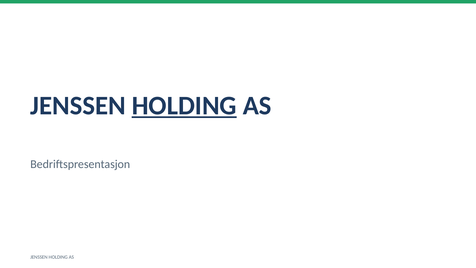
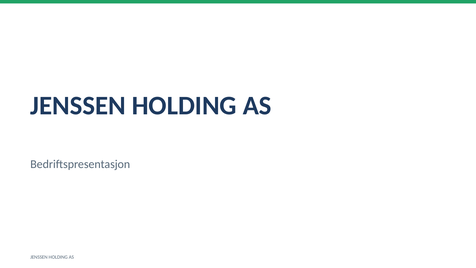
HOLDING underline: present -> none (184, 106)
